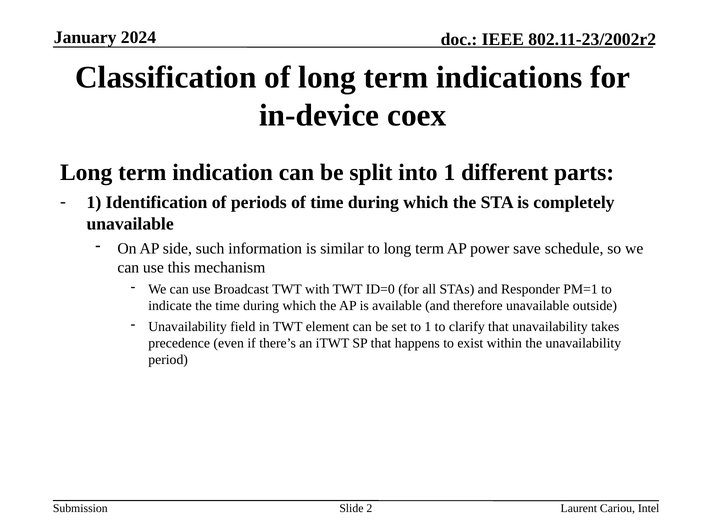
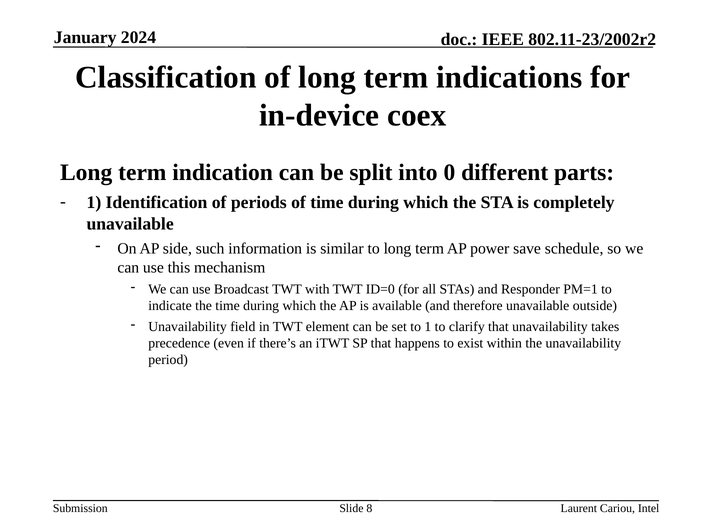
into 1: 1 -> 0 (449, 172)
2: 2 -> 8 (369, 508)
